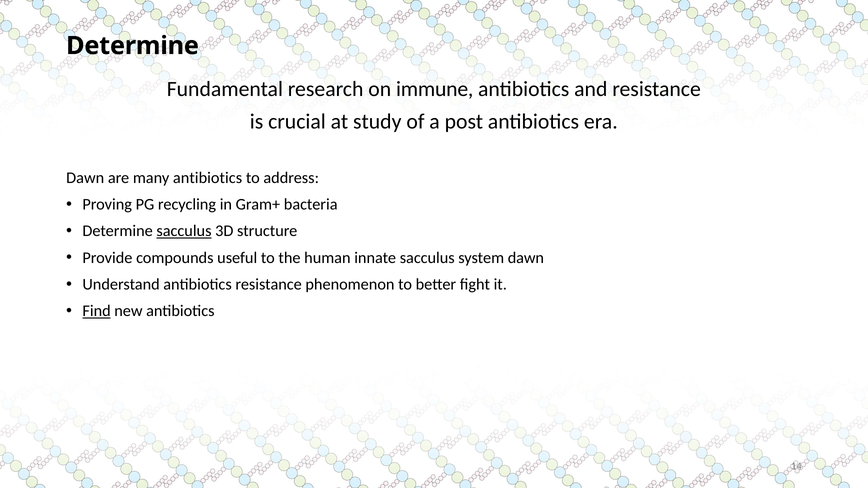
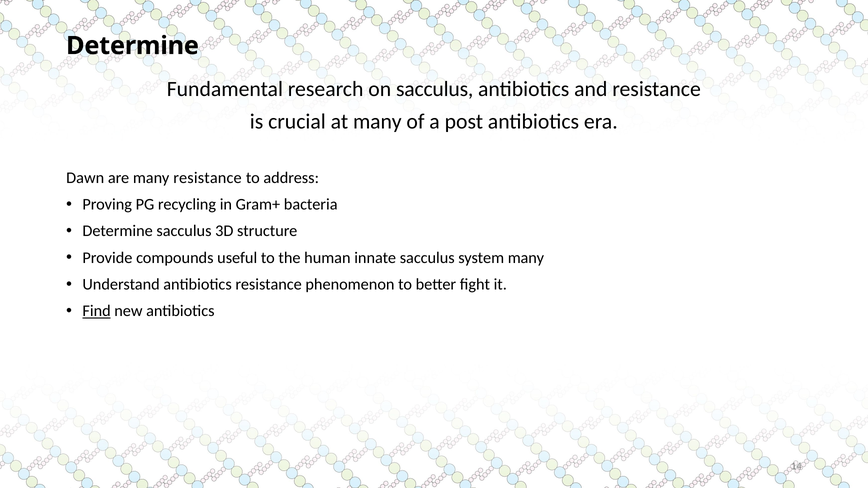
on immune: immune -> sacculus (435, 89)
at study: study -> many (377, 122)
many antibiotics: antibiotics -> resistance (207, 178)
sacculus underline: present -> none (184, 231)
system dawn: dawn -> many (526, 258)
